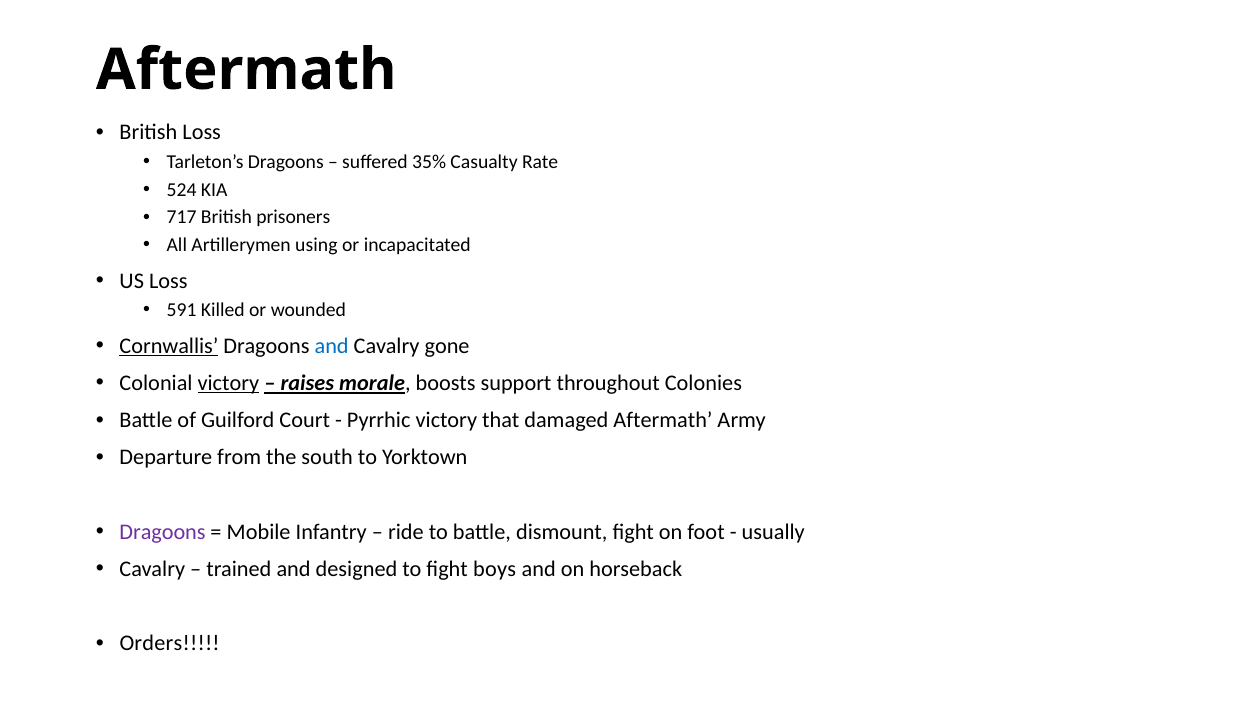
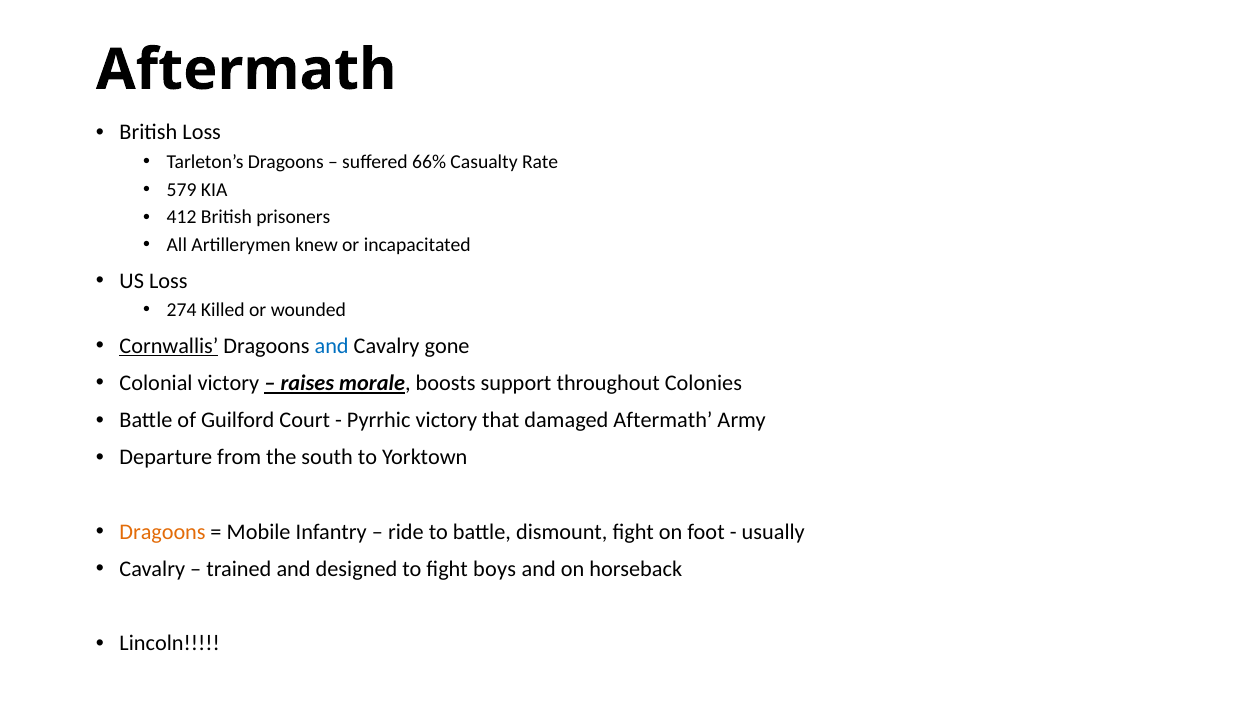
35%: 35% -> 66% (429, 162)
524: 524 -> 579 (182, 189)
717: 717 -> 412 (182, 217)
using: using -> knew (317, 245)
591: 591 -> 274 (182, 310)
victory underline: present -> none (228, 383)
Dragoons colour: purple -> orange (163, 532)
Orders: Orders -> Lincoln (170, 643)
